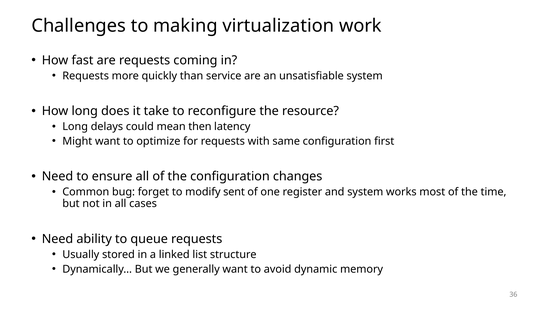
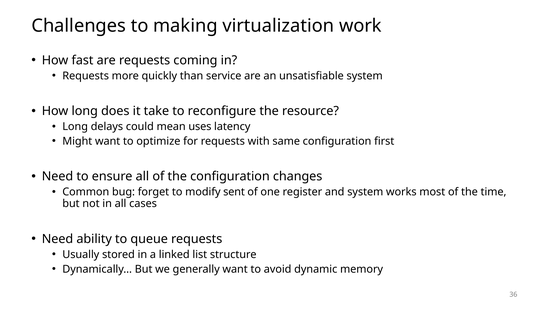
then: then -> uses (200, 127)
